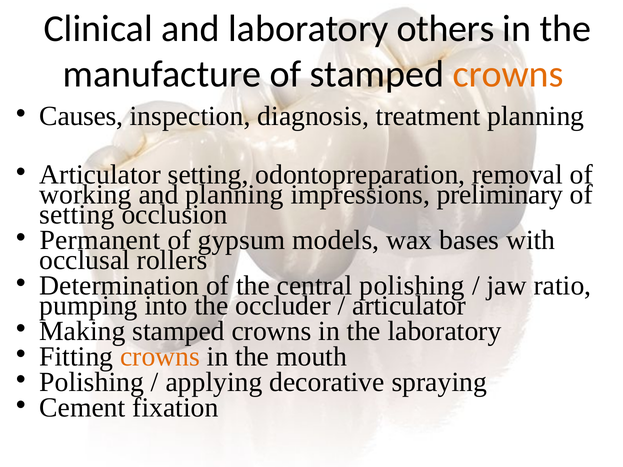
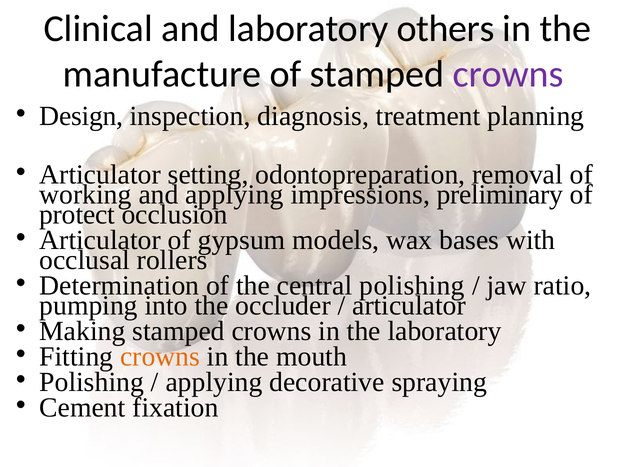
crowns colour: orange -> purple (508, 74)
Causes: Causes -> Design (81, 116)
and planning: planning -> applying (235, 195)
setting: setting -> protect (77, 215)
Permanent: Permanent -> Articulator (100, 240)
